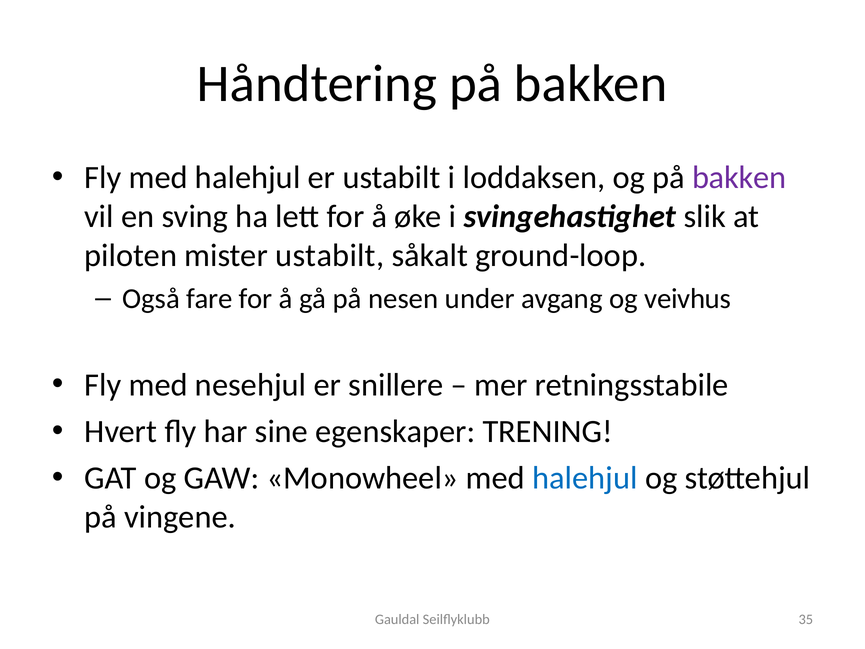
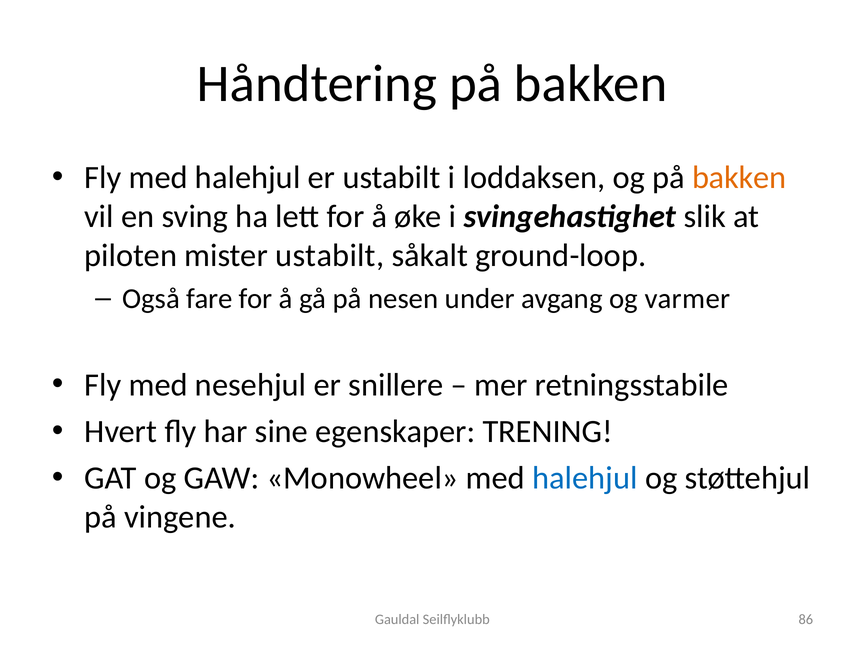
bakken colour: purple -> orange (739, 177)
veivhus: veivhus -> varmer (687, 299)
35: 35 -> 86 (806, 619)
